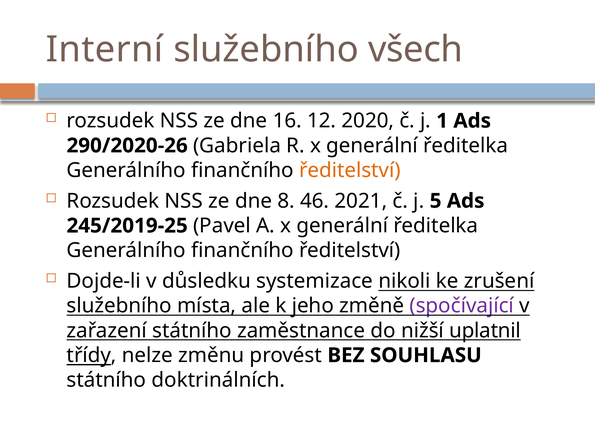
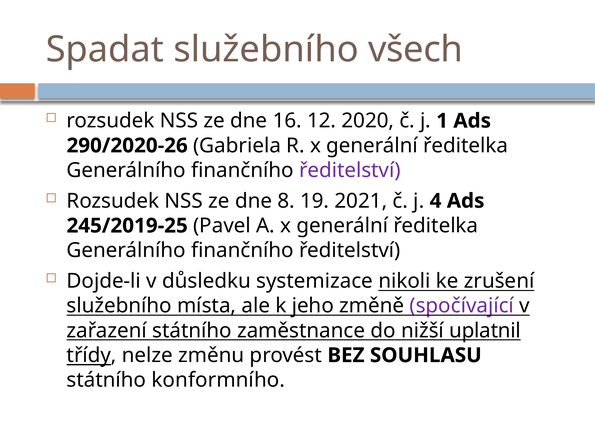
Interní: Interní -> Spadat (105, 50)
ředitelství colour: orange -> purple (350, 170)
46: 46 -> 19 (315, 201)
5: 5 -> 4 (436, 201)
doktrinálních: doktrinálních -> konformního (218, 380)
